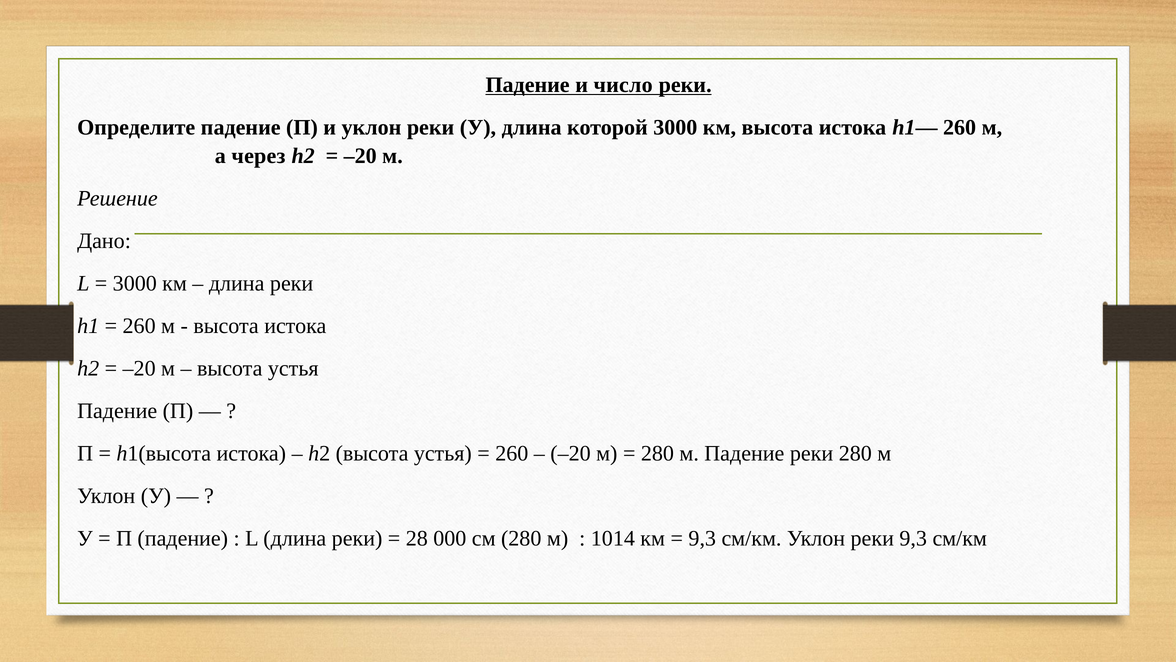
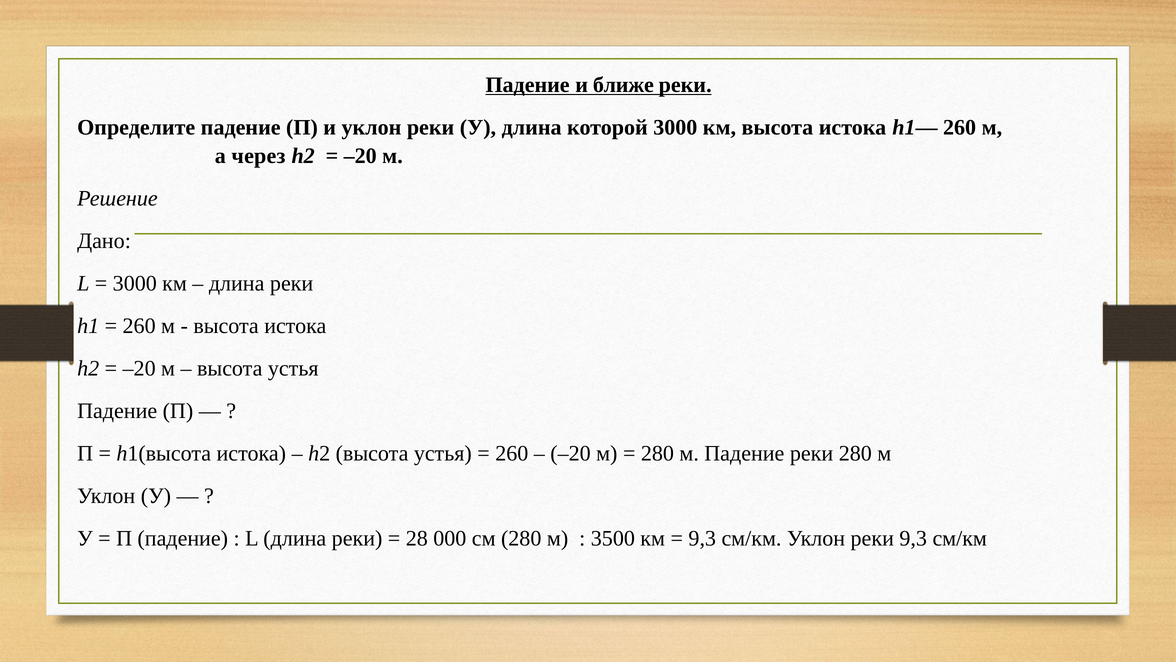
число: число -> ближе (623, 85)
1014: 1014 -> 3500 (613, 538)
